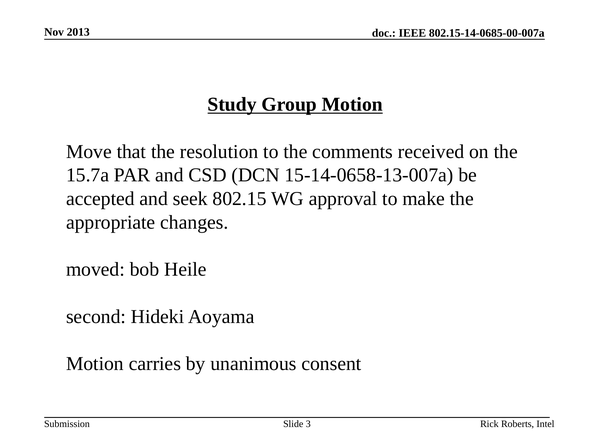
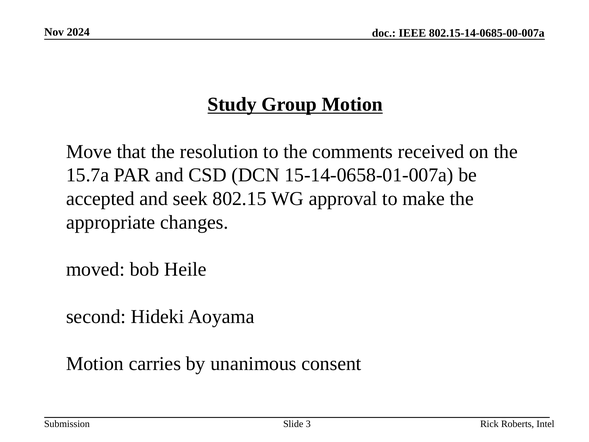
2013: 2013 -> 2024 (78, 32)
15-14-0658-13-007a: 15-14-0658-13-007a -> 15-14-0658-01-007a (369, 175)
